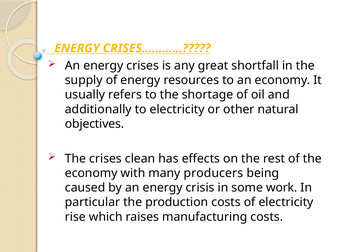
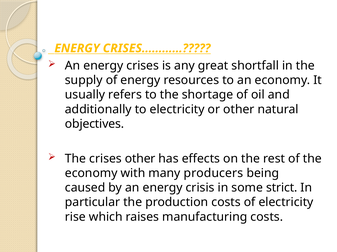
crises clean: clean -> other (140, 159)
work: work -> strict (282, 188)
